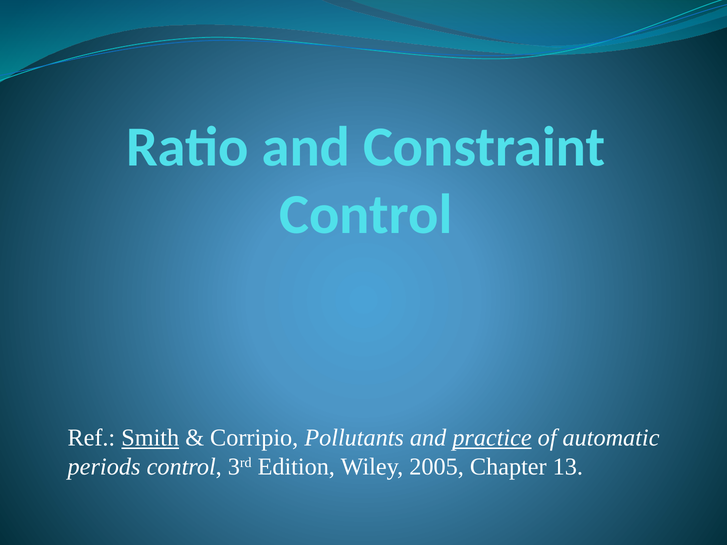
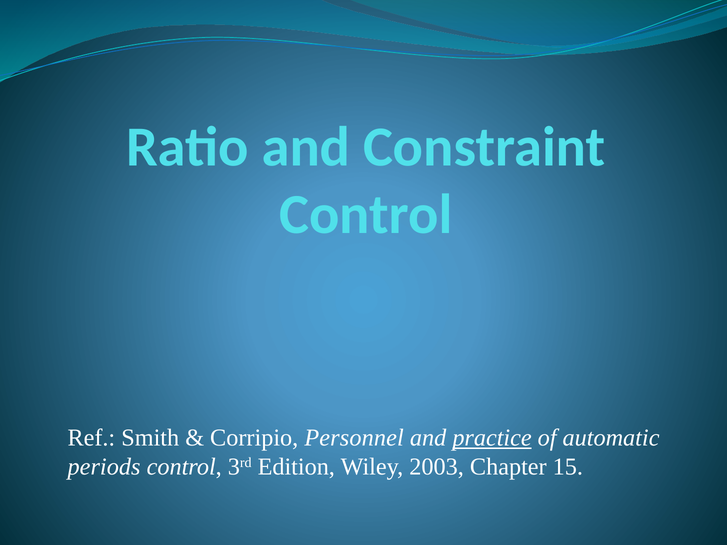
Smith underline: present -> none (150, 438)
Pollutants: Pollutants -> Personnel (354, 438)
2005: 2005 -> 2003 (437, 467)
13: 13 -> 15 (568, 467)
